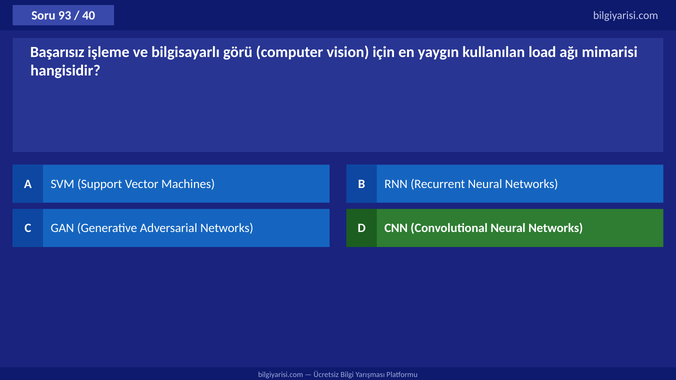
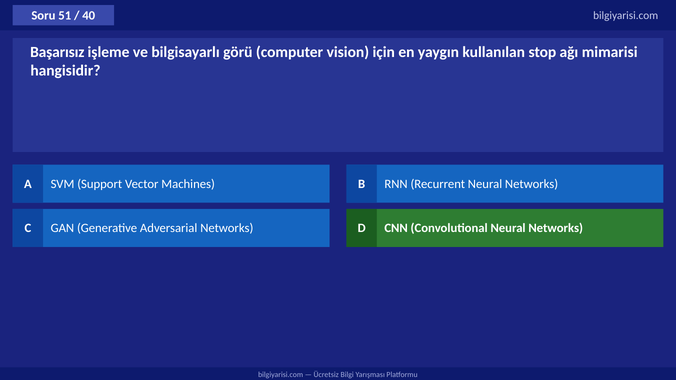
93: 93 -> 51 (65, 15)
load: load -> stop (542, 52)
